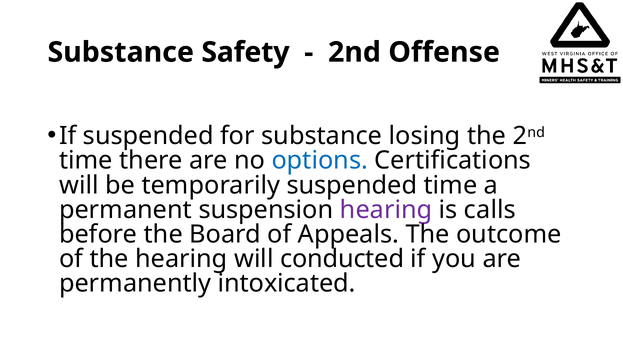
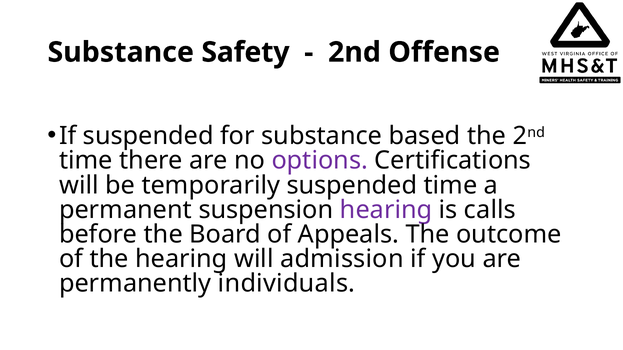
losing: losing -> based (425, 136)
options colour: blue -> purple (320, 161)
conducted: conducted -> admission (342, 259)
intoxicated: intoxicated -> individuals (287, 284)
